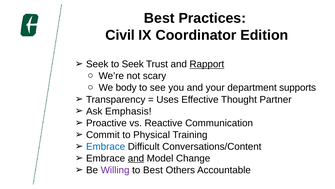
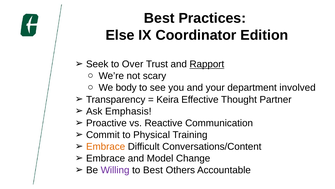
Civil: Civil -> Else (120, 35)
to Seek: Seek -> Over (133, 64)
supports: supports -> involved (298, 88)
Uses: Uses -> Keira (168, 99)
Embrace colour: blue -> orange (106, 146)
and underline: present -> none (136, 158)
